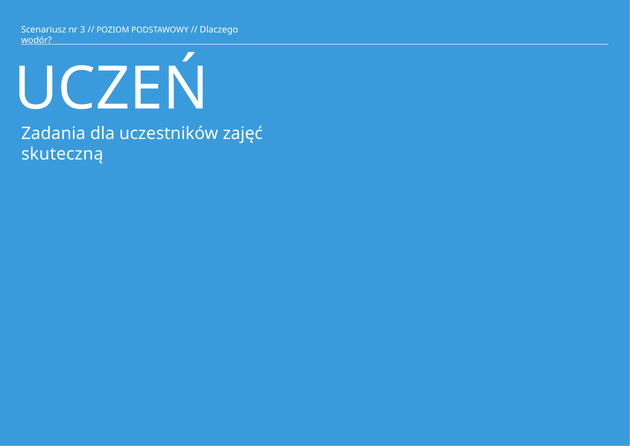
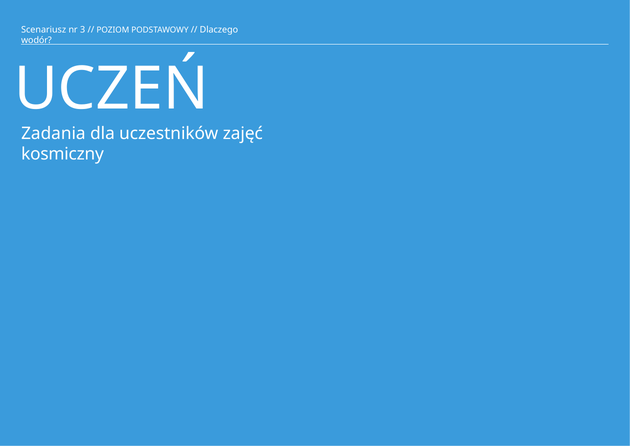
skuteczną: skuteczną -> kosmiczny (62, 154)
